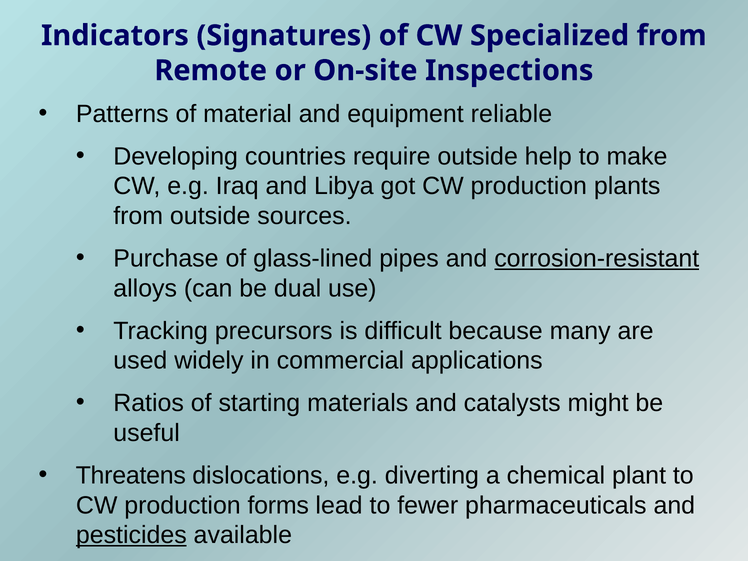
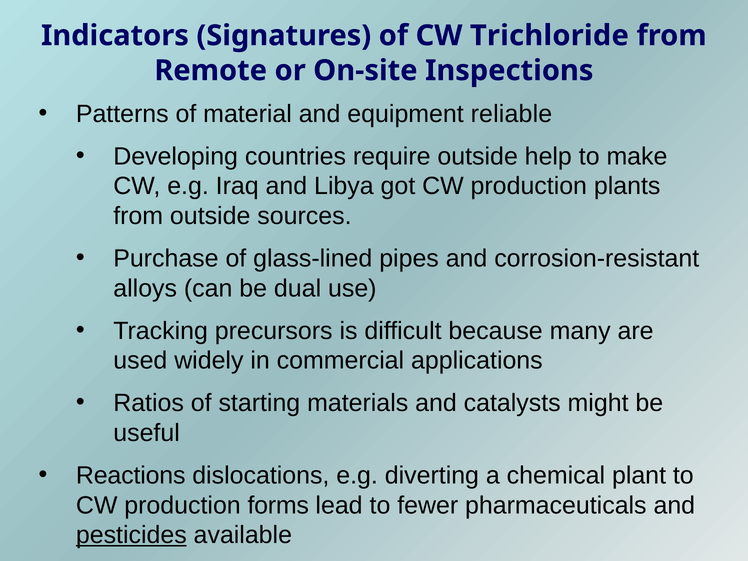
Specialized: Specialized -> Trichloride (549, 36)
corrosion-resistant underline: present -> none (597, 258)
Threatens: Threatens -> Reactions (131, 475)
